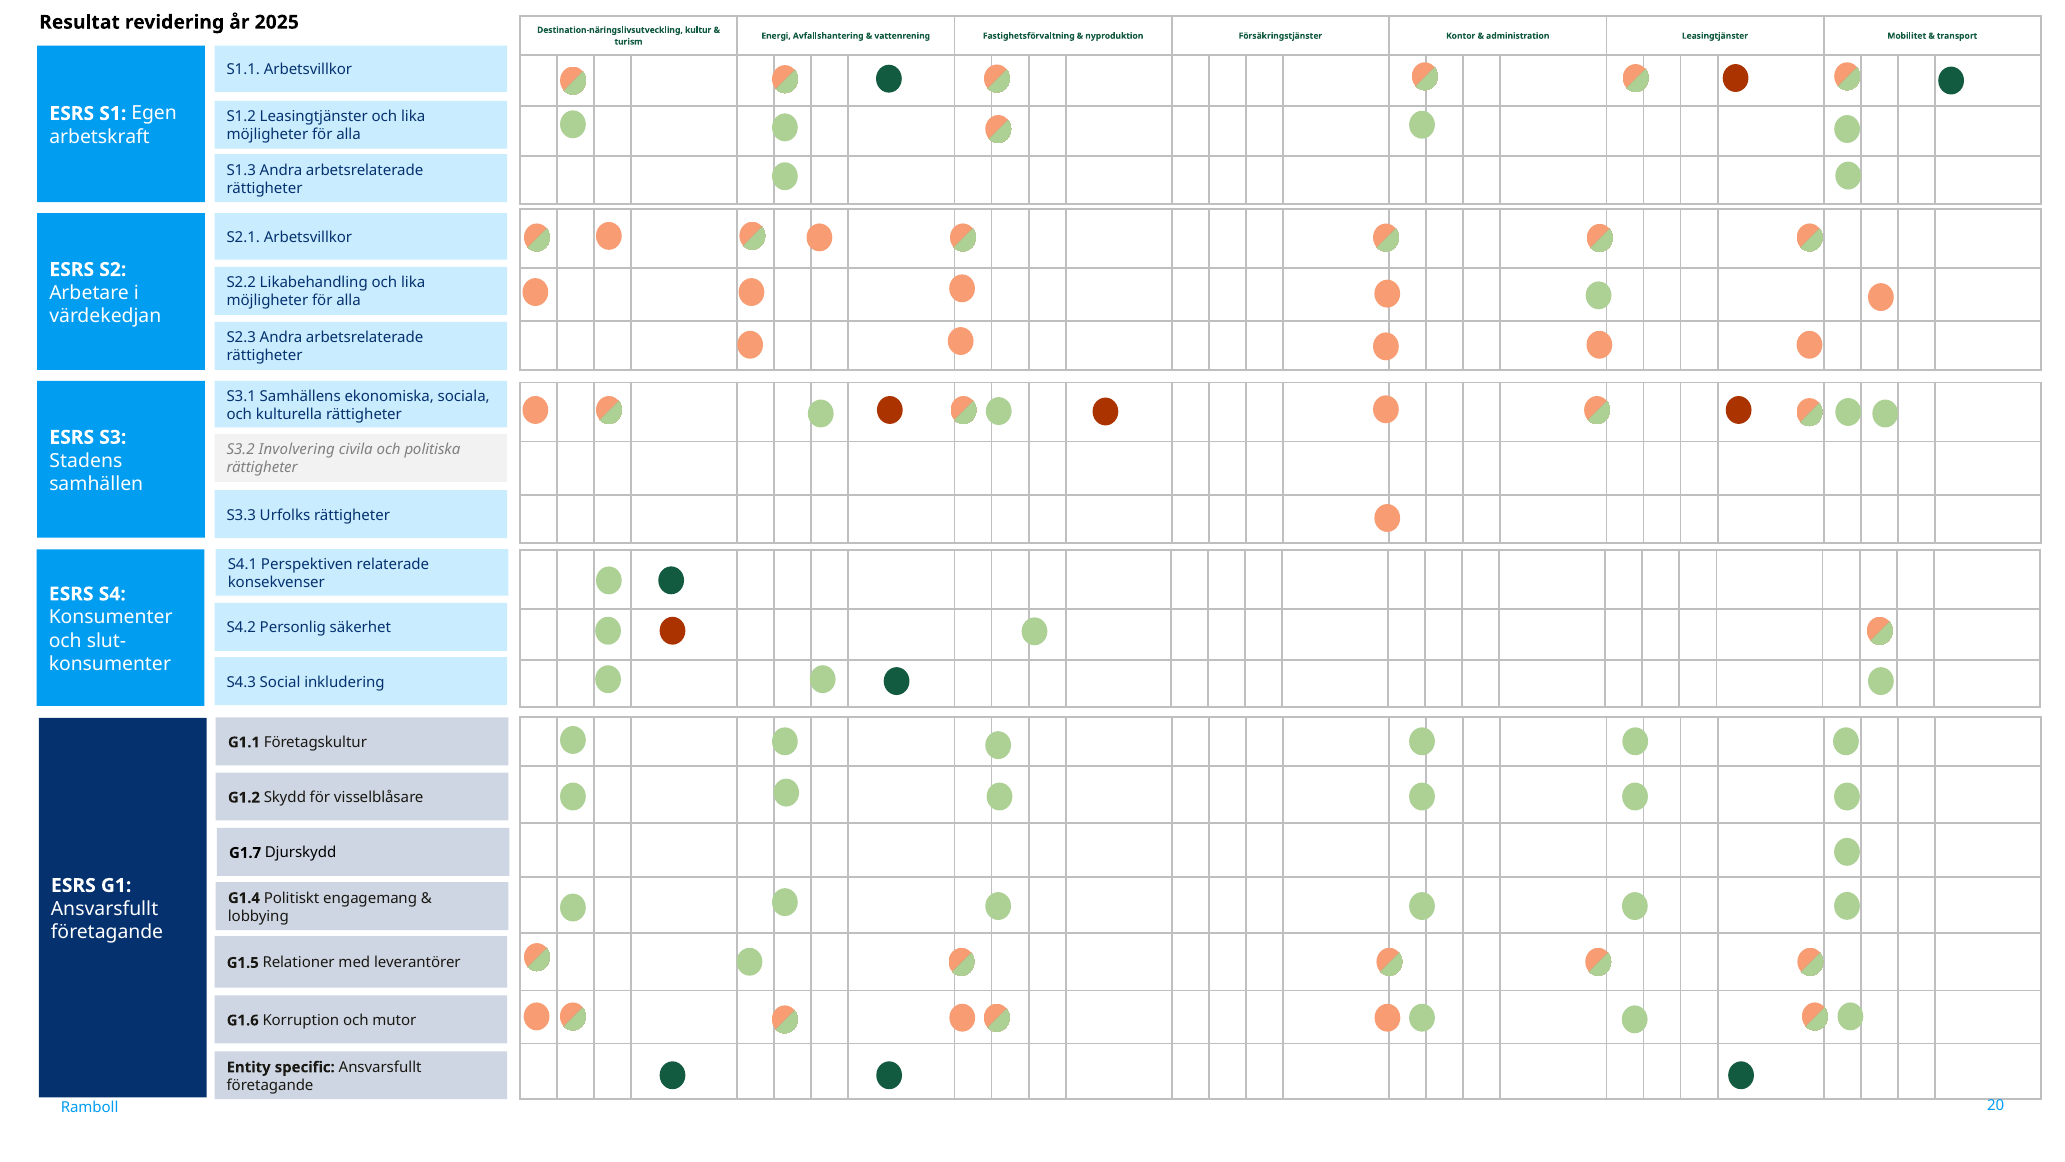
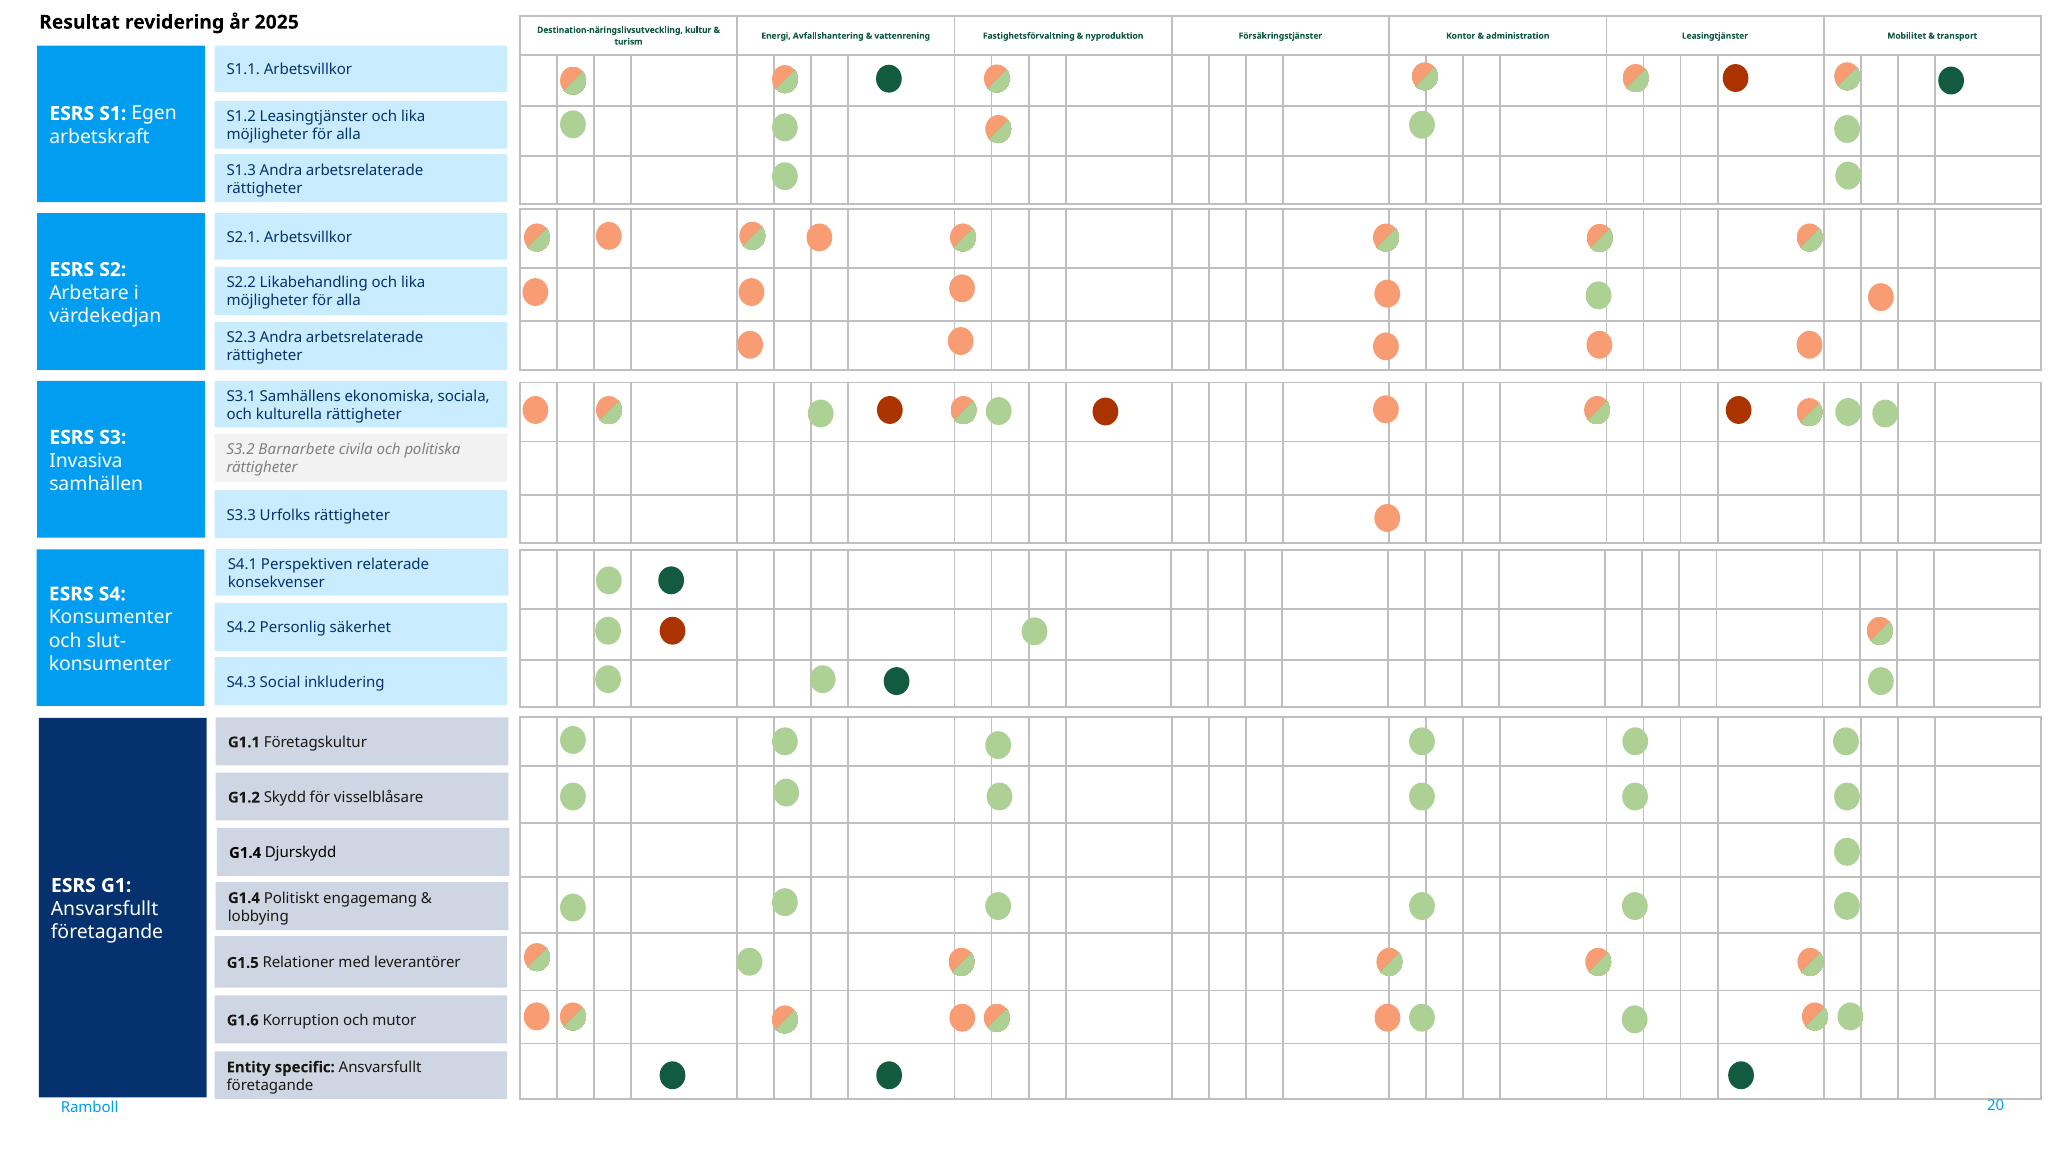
Involvering: Involvering -> Barnarbete (297, 450)
Stadens: Stadens -> Invasiva (86, 460)
G1.7: G1.7 -> G1.4 (245, 853)
